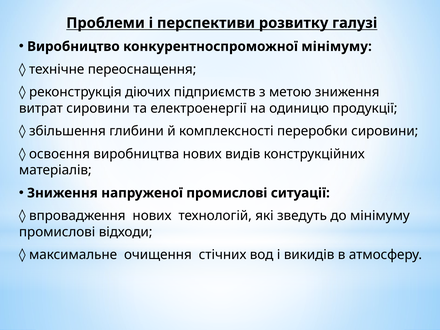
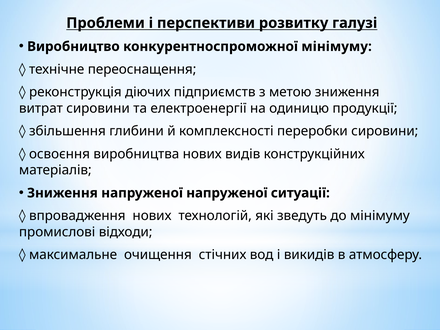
напруженої промислові: промислові -> напруженої (227, 193)
